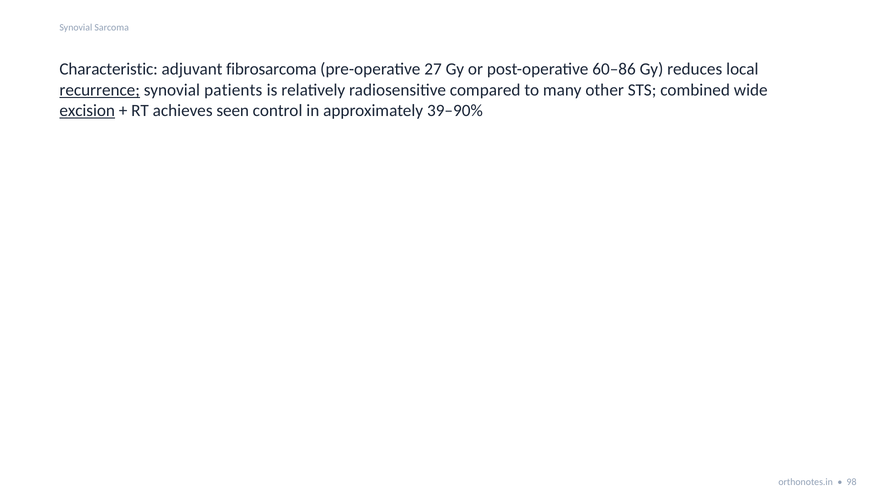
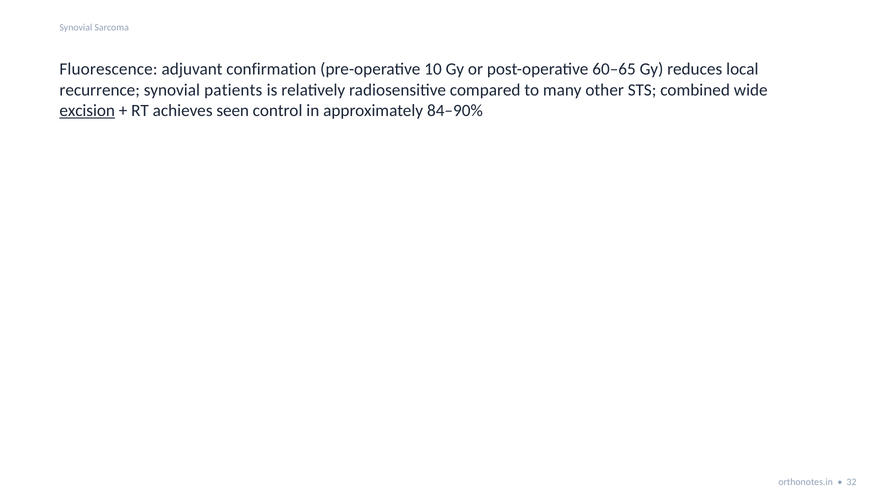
Characteristic: Characteristic -> Fluorescence (108, 69)
fibrosarcoma: fibrosarcoma -> confirmation (271, 69)
27: 27 -> 10 (433, 69)
60–86: 60–86 -> 60–65 (614, 69)
recurrence underline: present -> none (100, 90)
39–90%: 39–90% -> 84–90% (455, 111)
98: 98 -> 32 (852, 482)
